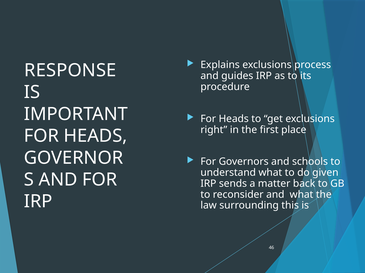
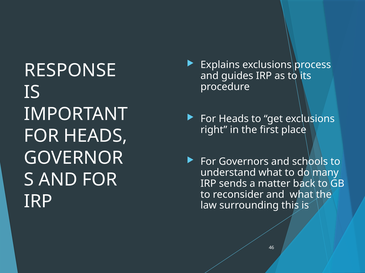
given: given -> many (325, 173)
